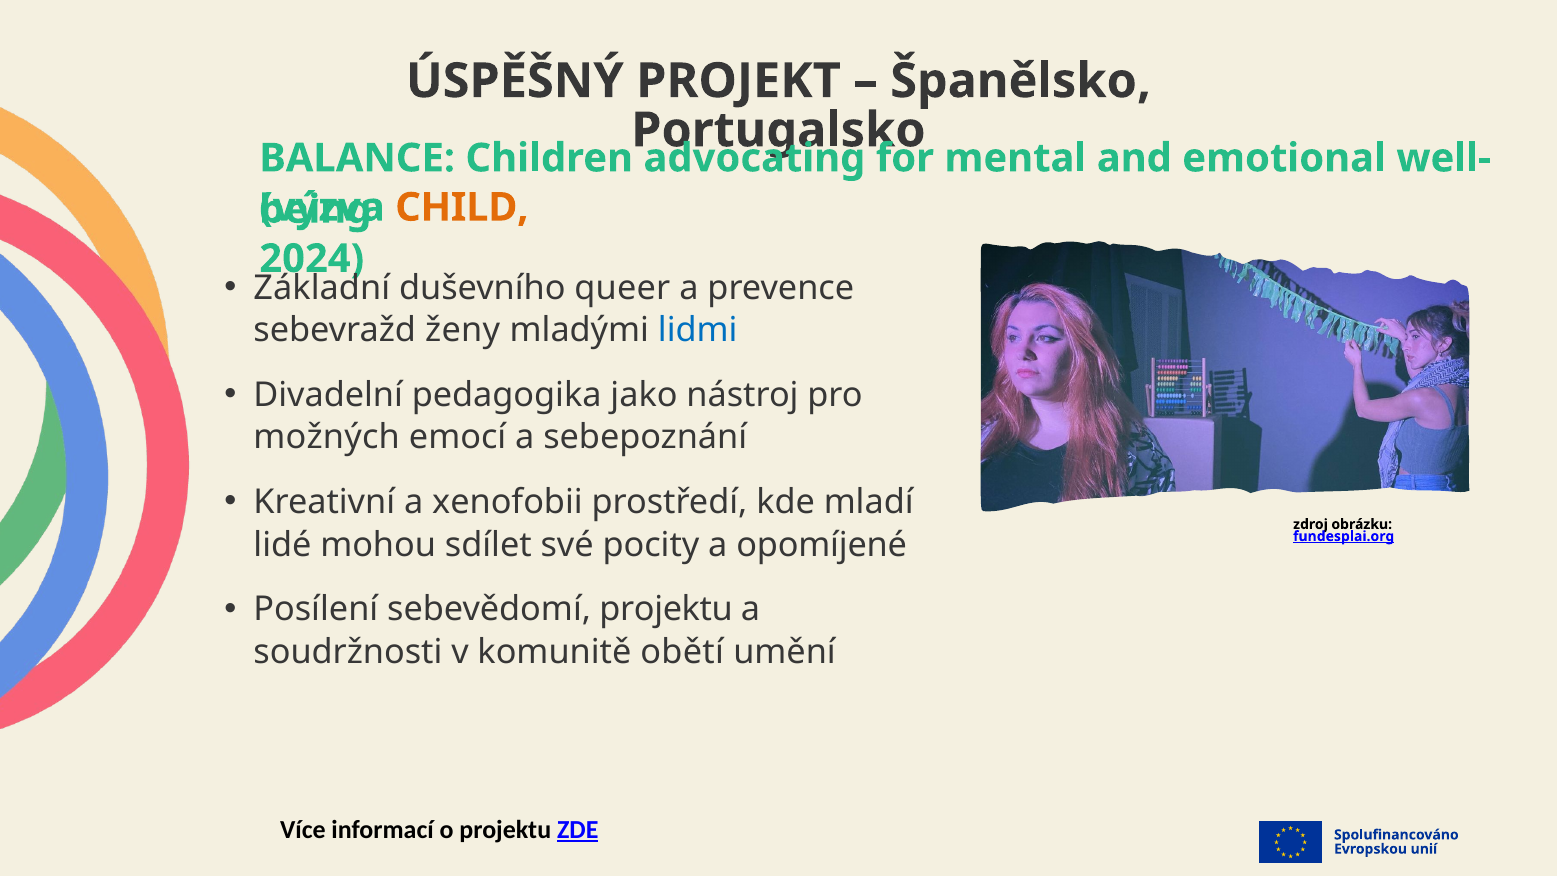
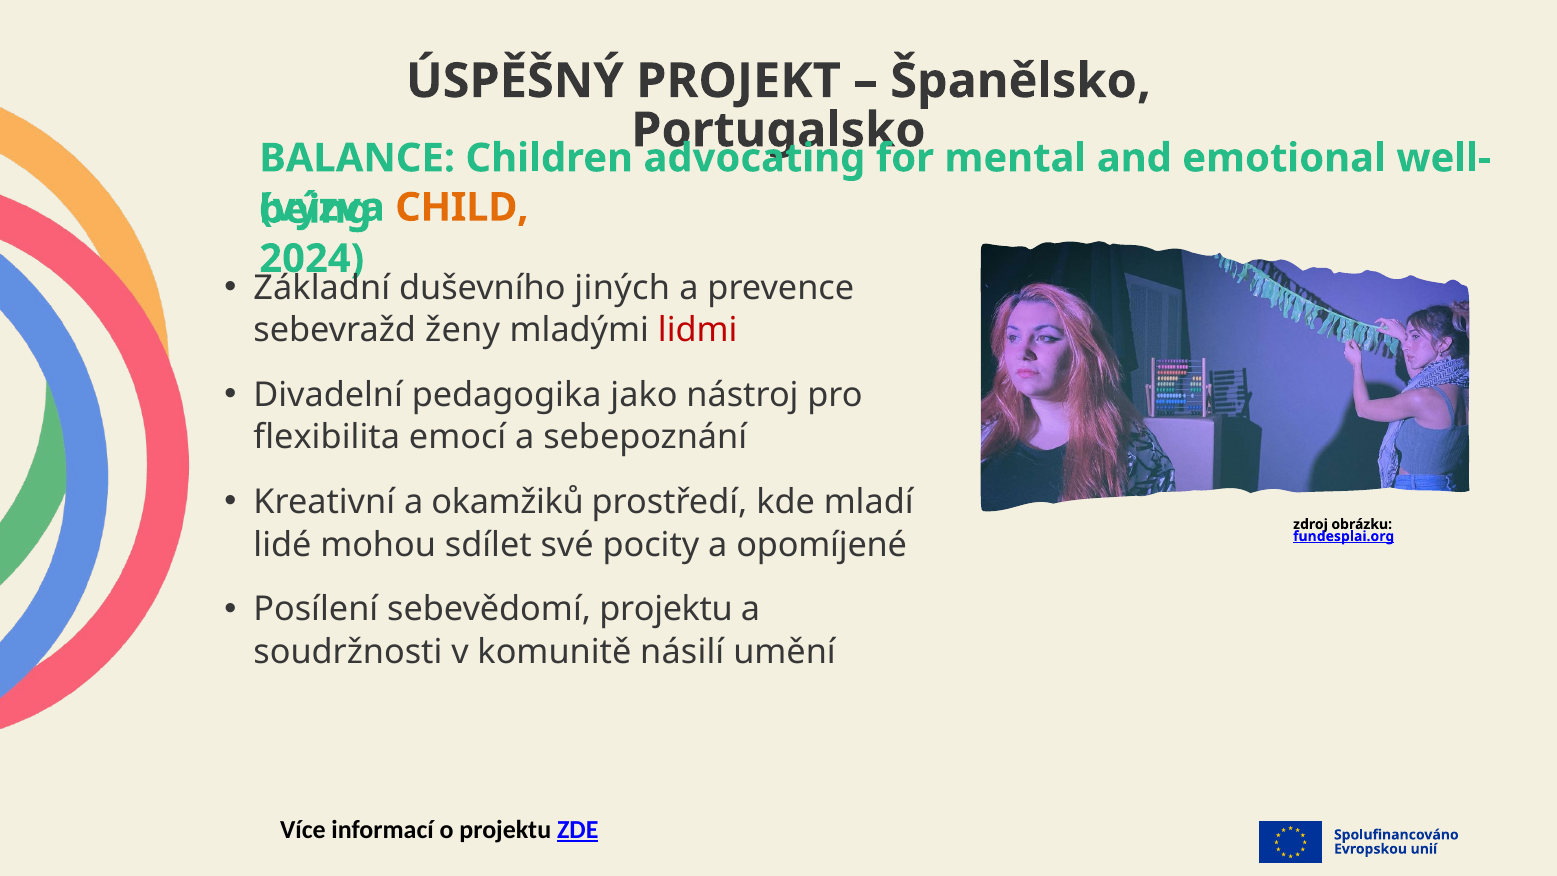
queer: queer -> jiných (622, 288)
lidmi colour: blue -> red (698, 331)
možných: možných -> flexibilita (327, 437)
xenofobii: xenofobii -> okamžiků (508, 502)
obětí: obětí -> násilí (682, 652)
